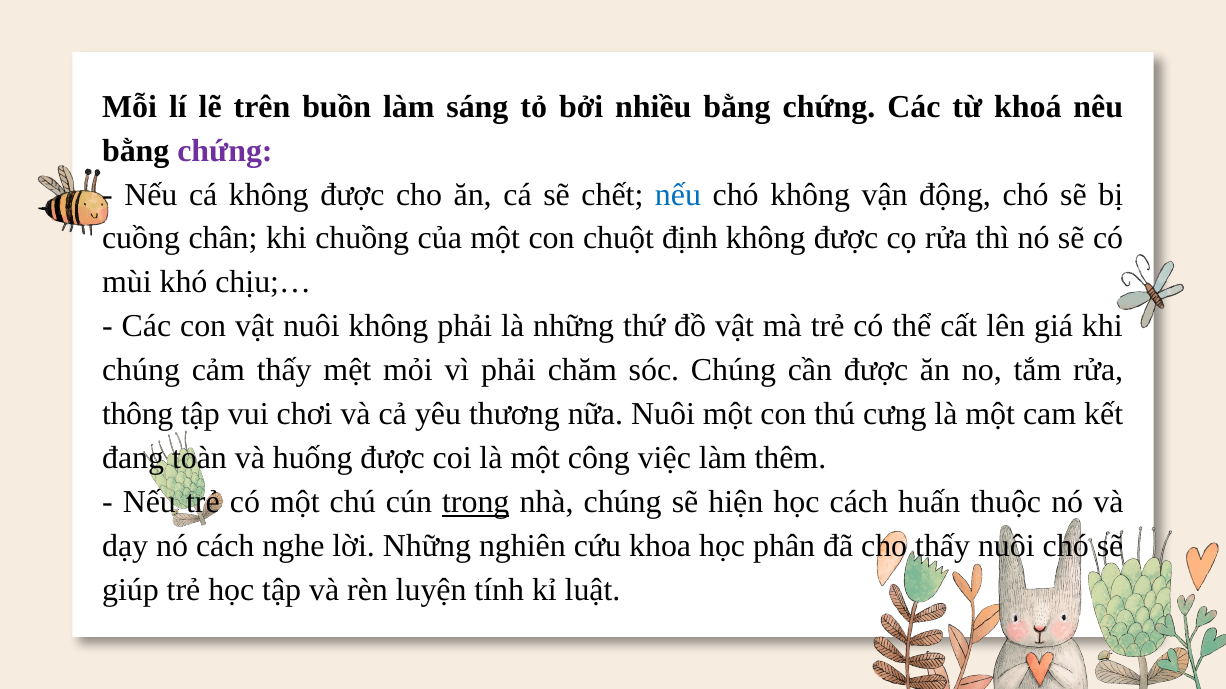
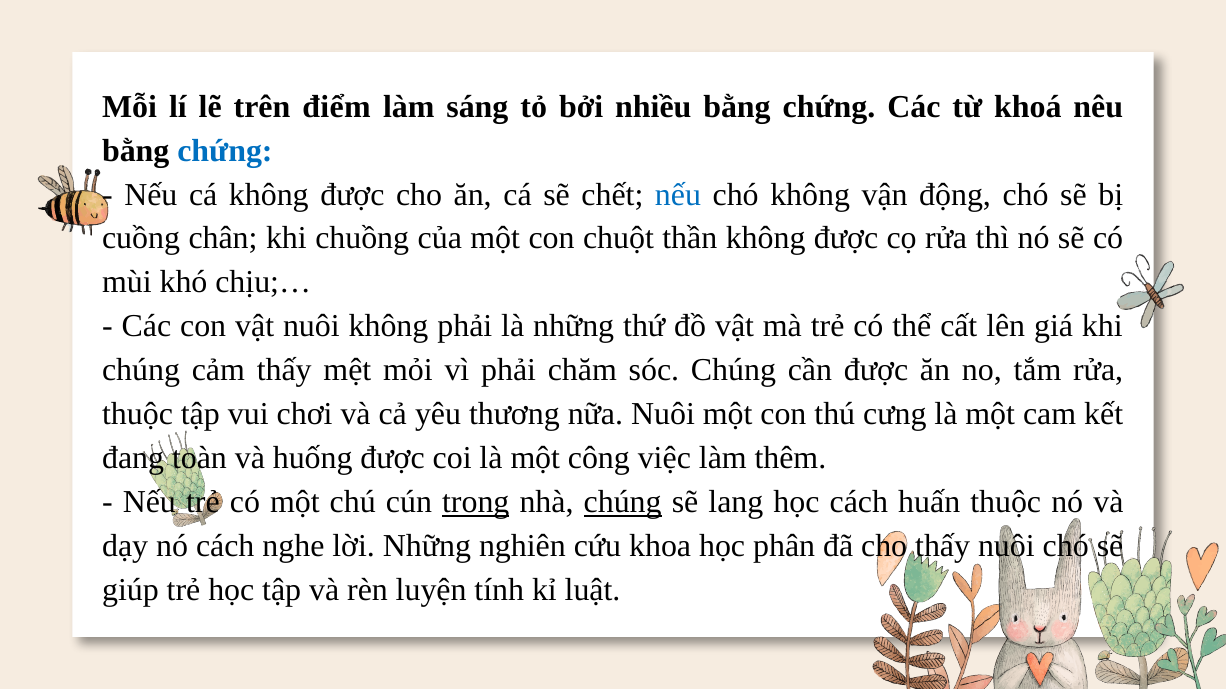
buồn: buồn -> điểm (337, 107)
chứng colour: purple -> blue (225, 151)
định: định -> thần (690, 239)
thông: thông -> thuộc (138, 415)
chúng underline: none -> present (623, 503)
hiện: hiện -> lang (736, 503)
